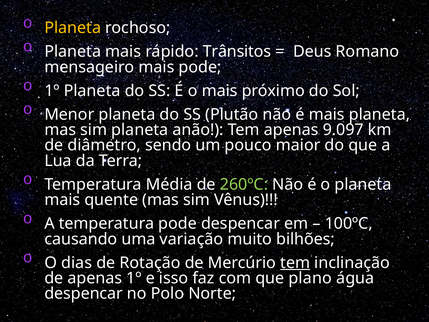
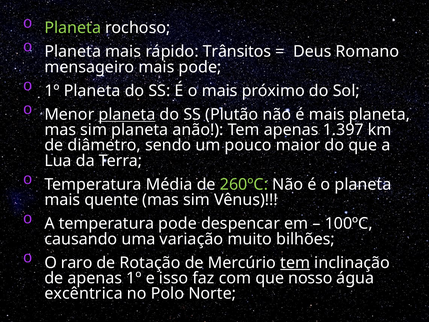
Planeta colour: yellow -> light green (73, 28)
planeta underline: none -> present (127, 114)
9.097: 9.097 -> 1.397 (343, 130)
dias: dias -> raro (77, 263)
plano: plano -> nosso (310, 278)
despencar: despencar -> excêntrica (84, 293)
